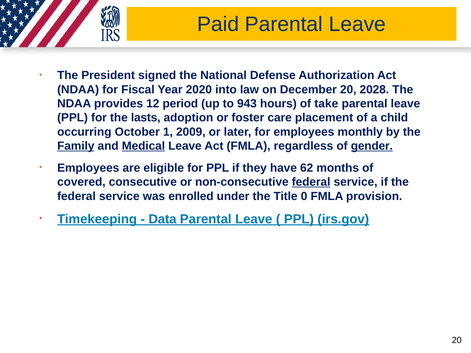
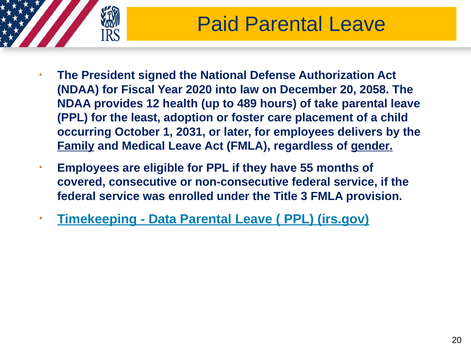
2028: 2028 -> 2058 (374, 90)
period: period -> health (180, 104)
943: 943 -> 489 (247, 104)
lasts: lasts -> least (146, 118)
2009: 2009 -> 2031 (191, 132)
monthly: monthly -> delivers (360, 132)
Medical underline: present -> none (143, 146)
62: 62 -> 55 (307, 168)
federal underline: present -> none (311, 182)
0: 0 -> 3 (304, 196)
